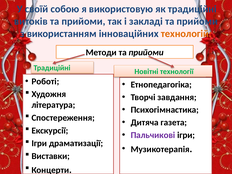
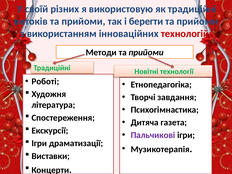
собою: собою -> різних (65, 9)
закладі: закладі -> берегти (146, 21)
технологій colour: orange -> red (186, 34)
